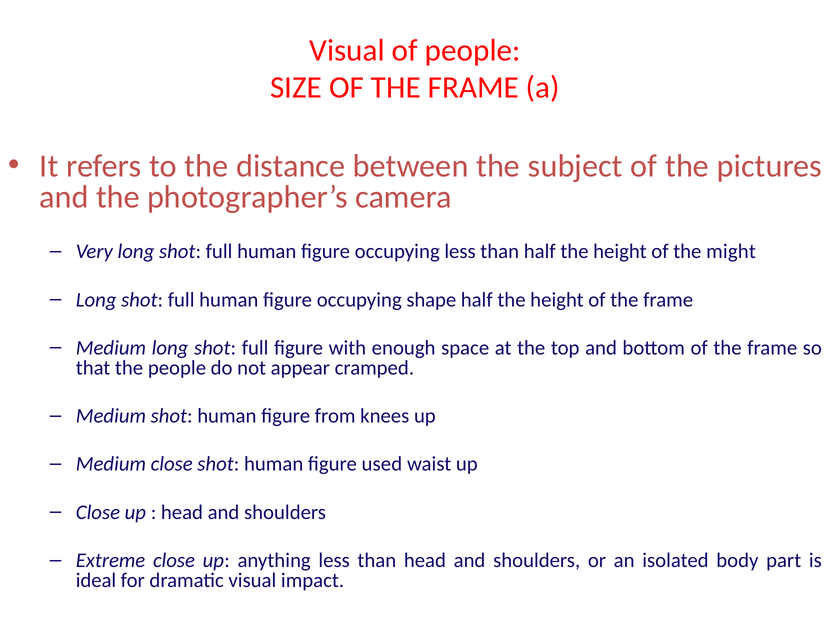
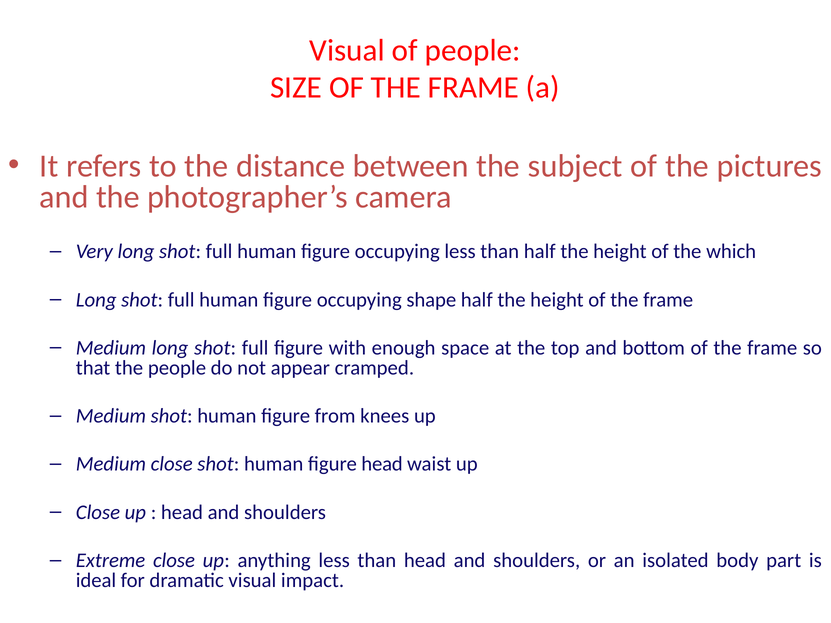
might: might -> which (731, 252)
figure used: used -> head (382, 464)
